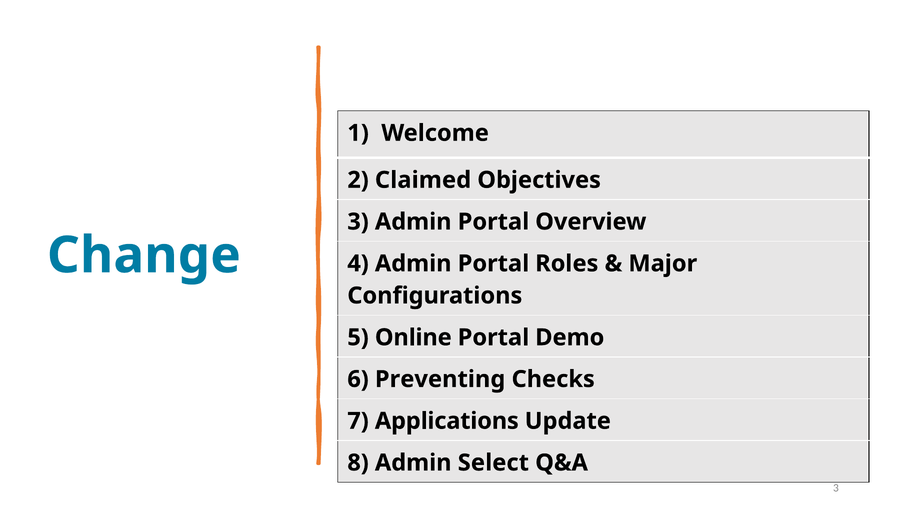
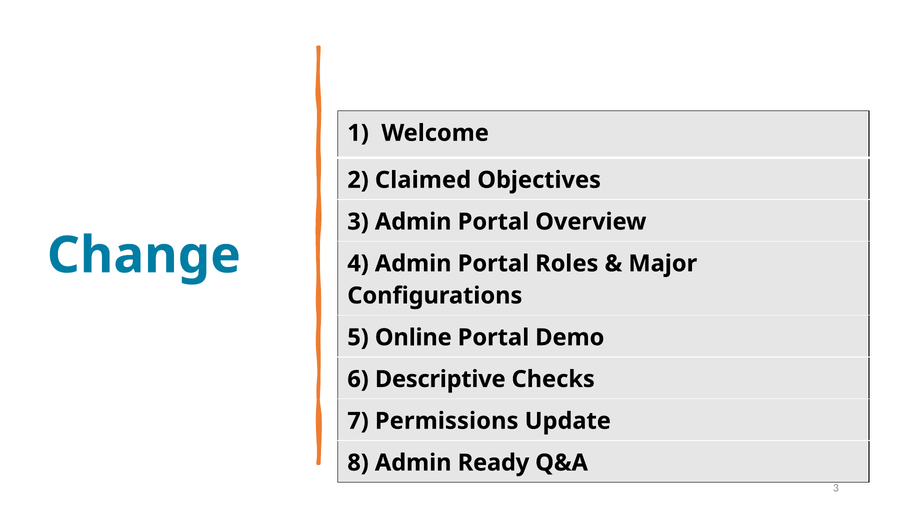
Preventing: Preventing -> Descriptive (440, 379)
Applications: Applications -> Permissions (447, 421)
Select: Select -> Ready (493, 463)
